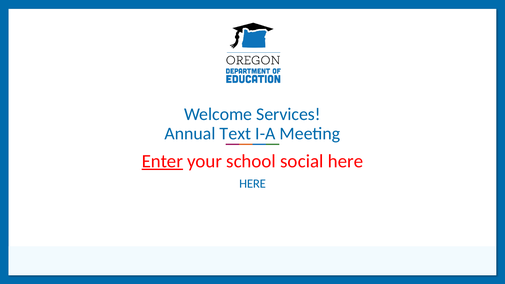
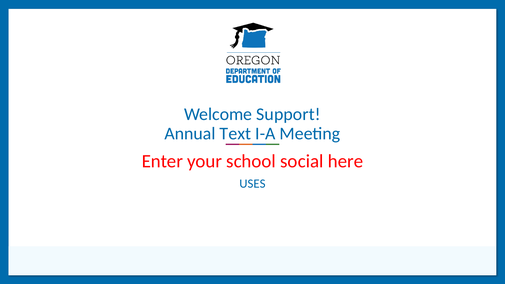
Services: Services -> Support (288, 114)
Enter underline: present -> none (162, 161)
HERE: HERE -> USES (252, 184)
